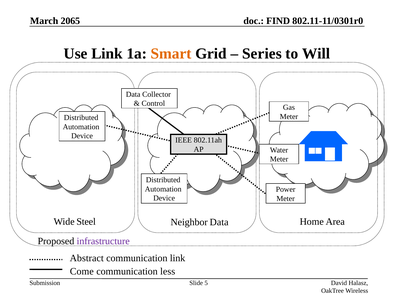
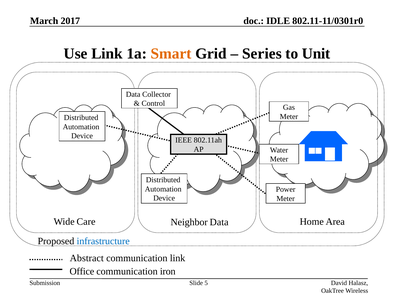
2065: 2065 -> 2017 (70, 21)
FIND: FIND -> IDLE (278, 21)
Will: Will -> Unit (316, 54)
Steel: Steel -> Care (86, 222)
infrastructure colour: purple -> blue (103, 242)
Come: Come -> Office (82, 272)
less: less -> iron (168, 272)
